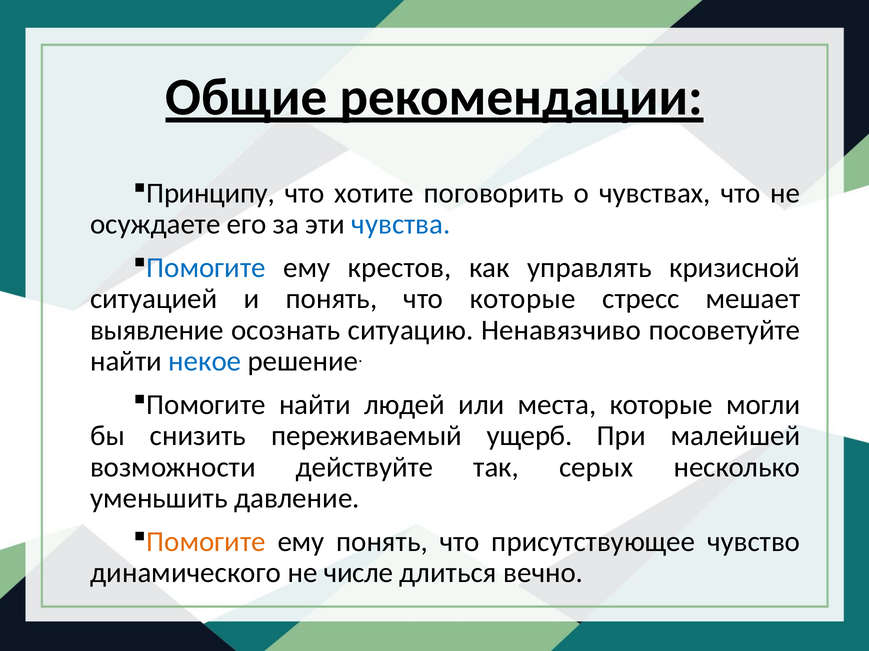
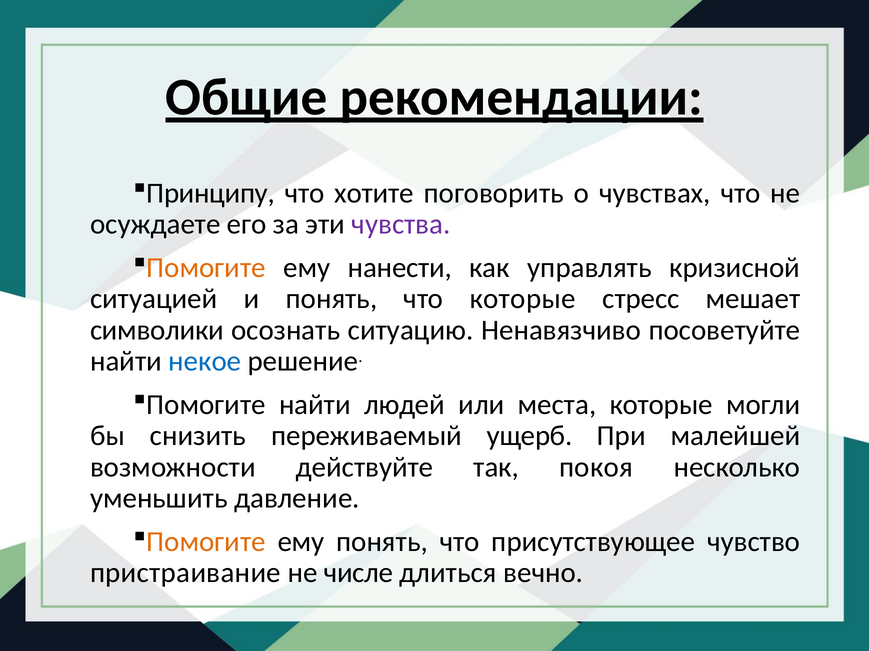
чувства colour: blue -> purple (401, 225)
Помогите colour: blue -> orange (206, 268)
крестов: крестов -> нанести (400, 268)
выявление: выявление -> символики (157, 330)
серых: серых -> покоя (596, 468)
динамического: динамического -> пристраивание (185, 574)
